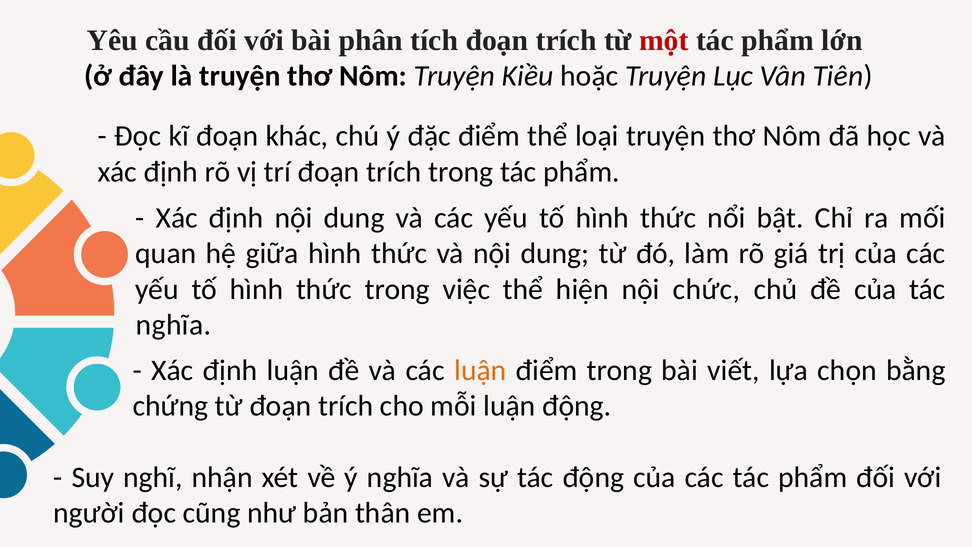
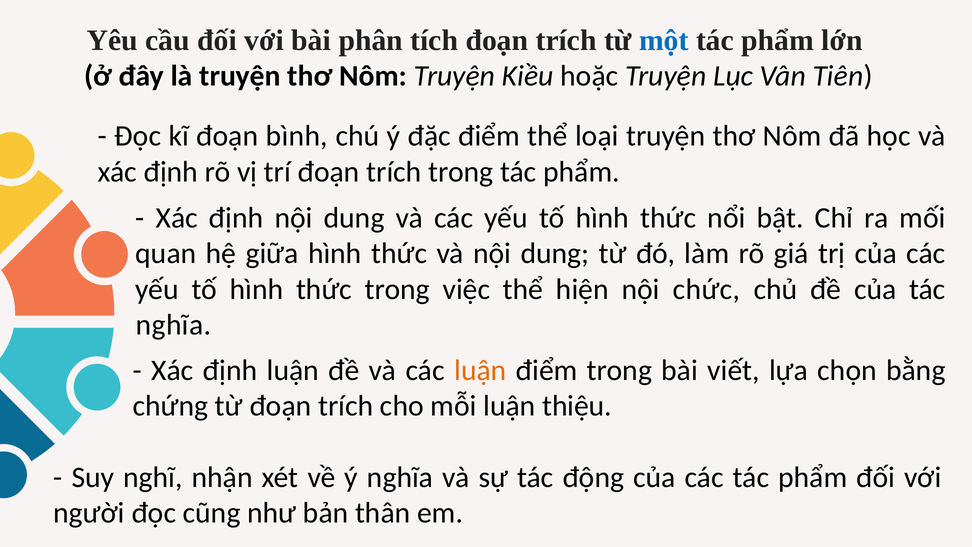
một colour: red -> blue (664, 41)
khác: khác -> bình (297, 136)
luận động: động -> thiệu (577, 406)
